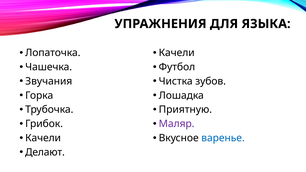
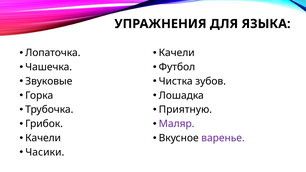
Звучания: Звучания -> Звуковые (49, 81)
варенье colour: blue -> purple (223, 138)
Делают: Делают -> Часики (45, 152)
